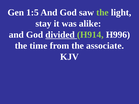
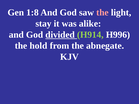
1:5: 1:5 -> 1:8 (32, 12)
the colour: light green -> pink (102, 12)
time: time -> hold (38, 46)
associate: associate -> abnegate (105, 46)
